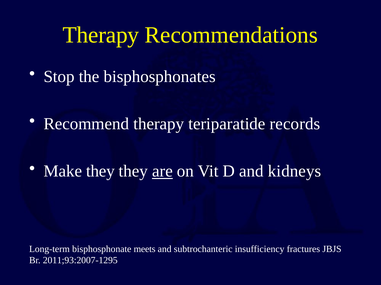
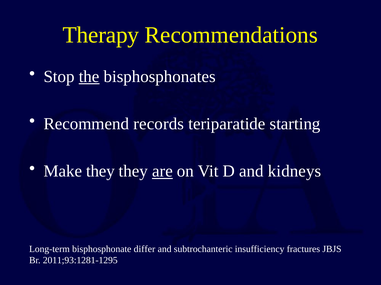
the underline: none -> present (89, 77)
Recommend therapy: therapy -> records (159, 124)
records: records -> starting (295, 124)
meets: meets -> differ (145, 250)
2011;93:2007-1295: 2011;93:2007-1295 -> 2011;93:1281-1295 (80, 261)
